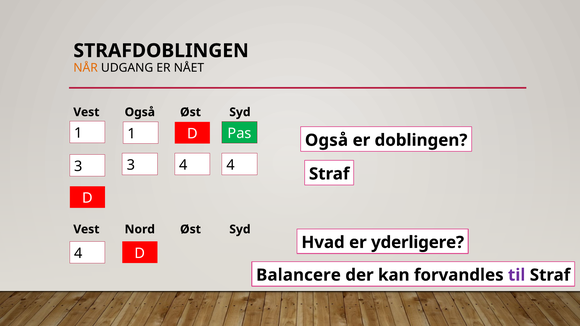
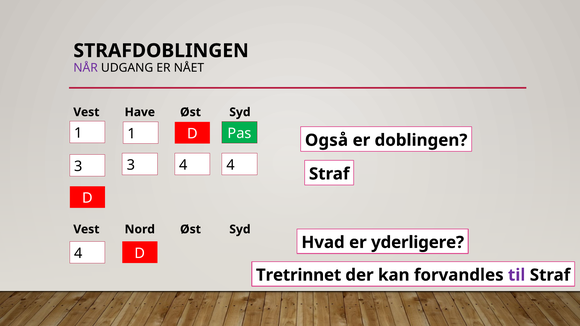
NÅR colour: orange -> purple (86, 68)
Vest Også: Også -> Have (140, 112)
Balancere: Balancere -> Tretrinnet (299, 275)
